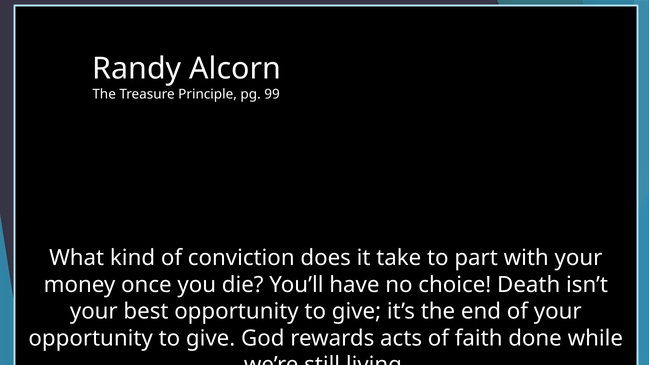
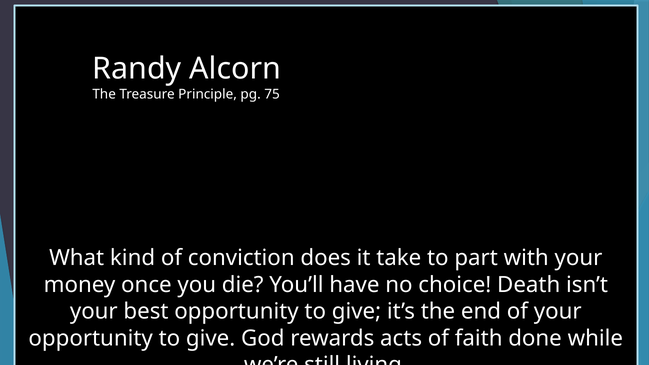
99: 99 -> 75 (272, 94)
